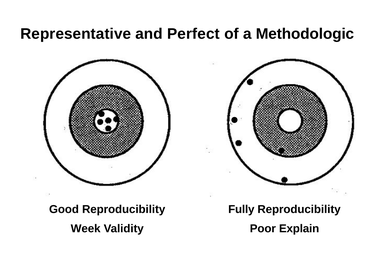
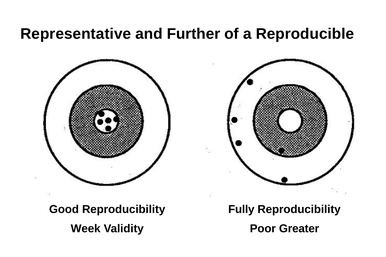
Perfect: Perfect -> Further (194, 34)
Methodologic: Methodologic -> Reproducible (305, 34)
Explain: Explain -> Greater (299, 229)
